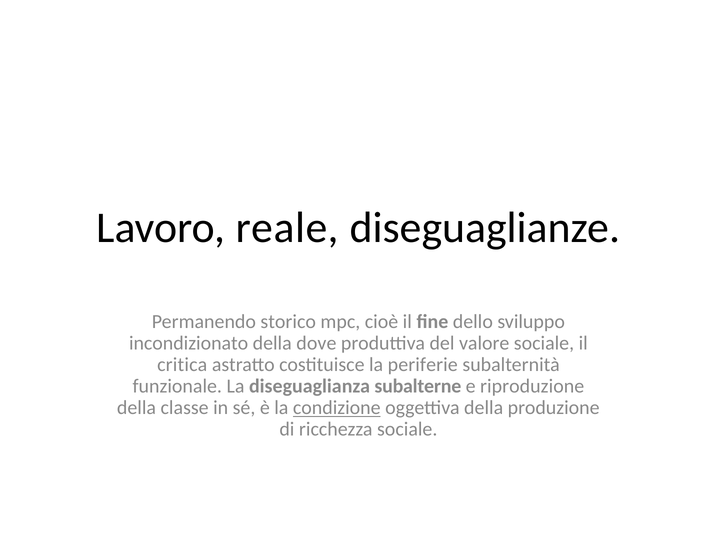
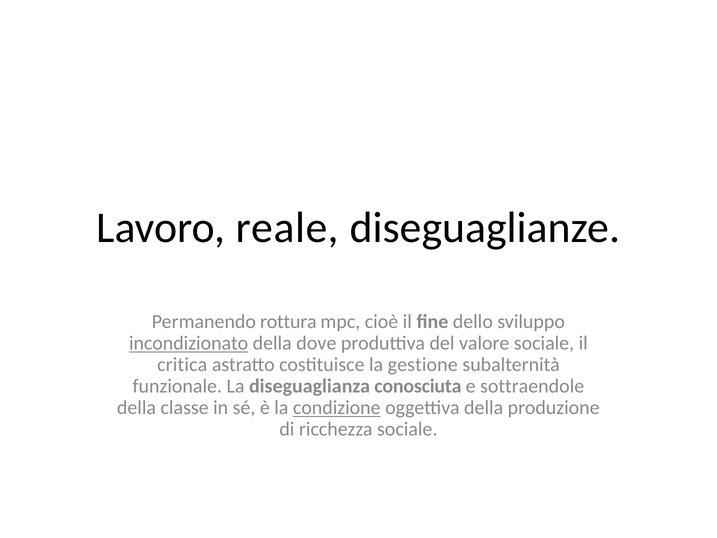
storico: storico -> rottura (288, 322)
incondizionato underline: none -> present (189, 343)
periferie: periferie -> gestione (423, 365)
subalterne: subalterne -> conosciuta (418, 386)
riproduzione: riproduzione -> sottraendole (532, 386)
